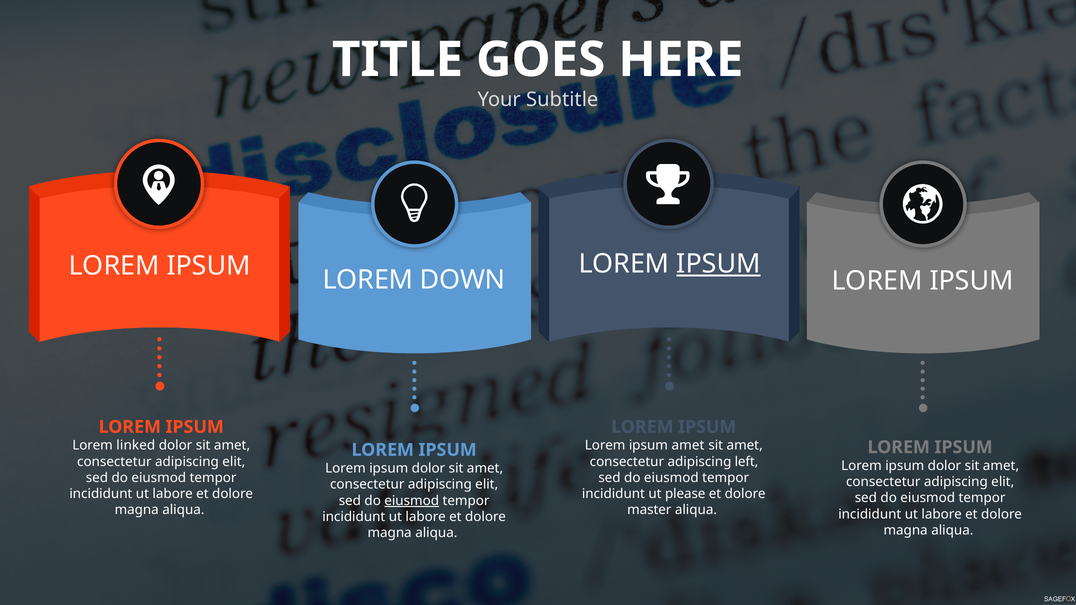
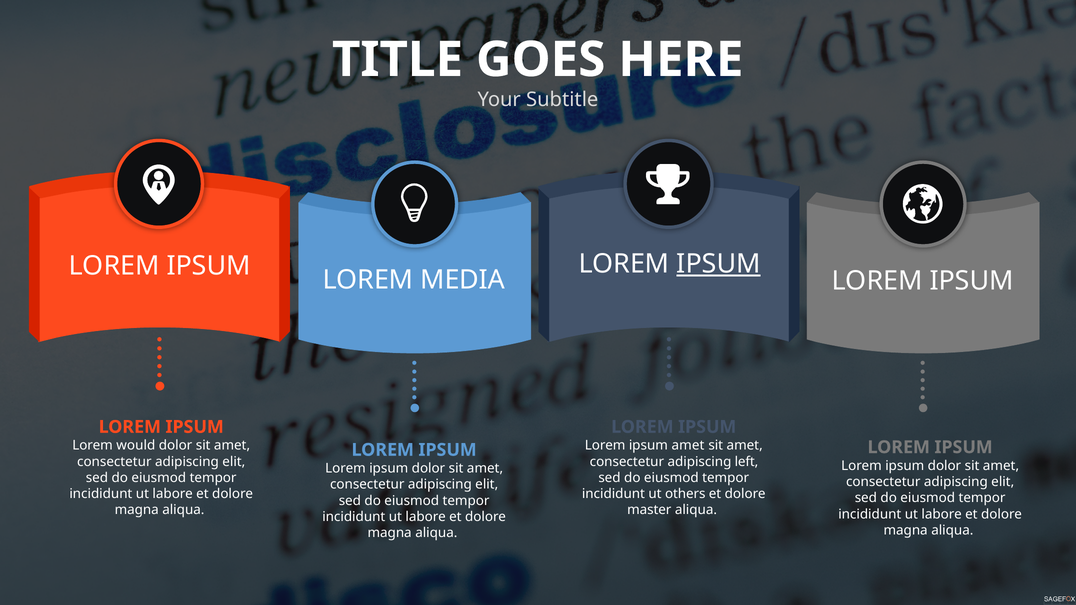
DOWN: DOWN -> MEDIA (463, 280)
linked: linked -> would (136, 446)
please: please -> others (685, 494)
eiusmod underline: present -> none (412, 501)
